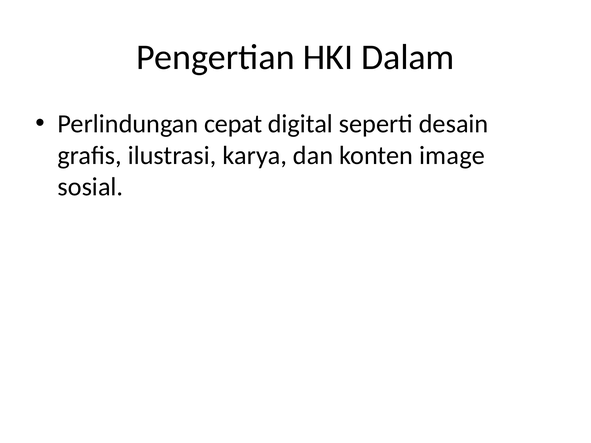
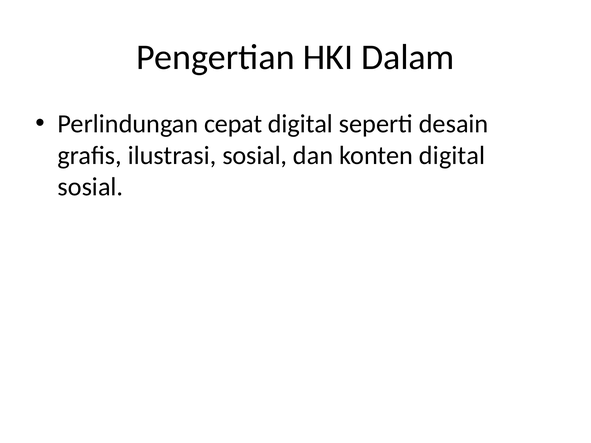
ilustrasi karya: karya -> sosial (255, 156)
konten image: image -> digital (452, 156)
